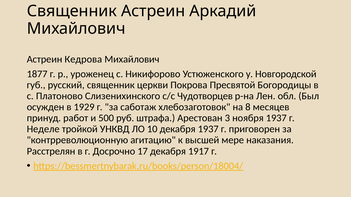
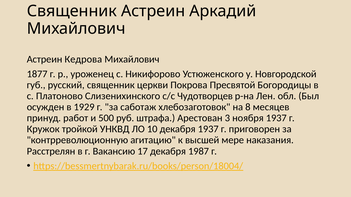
Неделе: Неделе -> Кружок (43, 129)
Досрочно: Досрочно -> Вакансию (114, 151)
1917: 1917 -> 1987 (199, 151)
